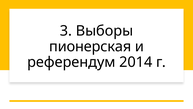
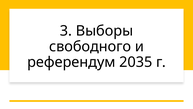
пионерская: пионерская -> свободного (90, 46)
2014: 2014 -> 2035 (136, 62)
